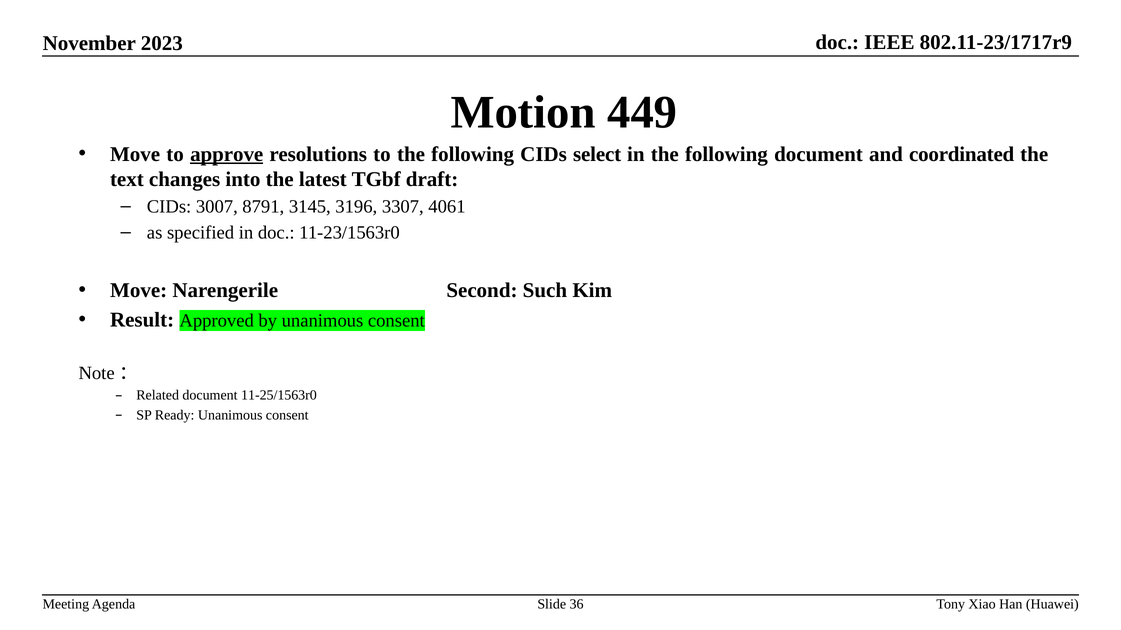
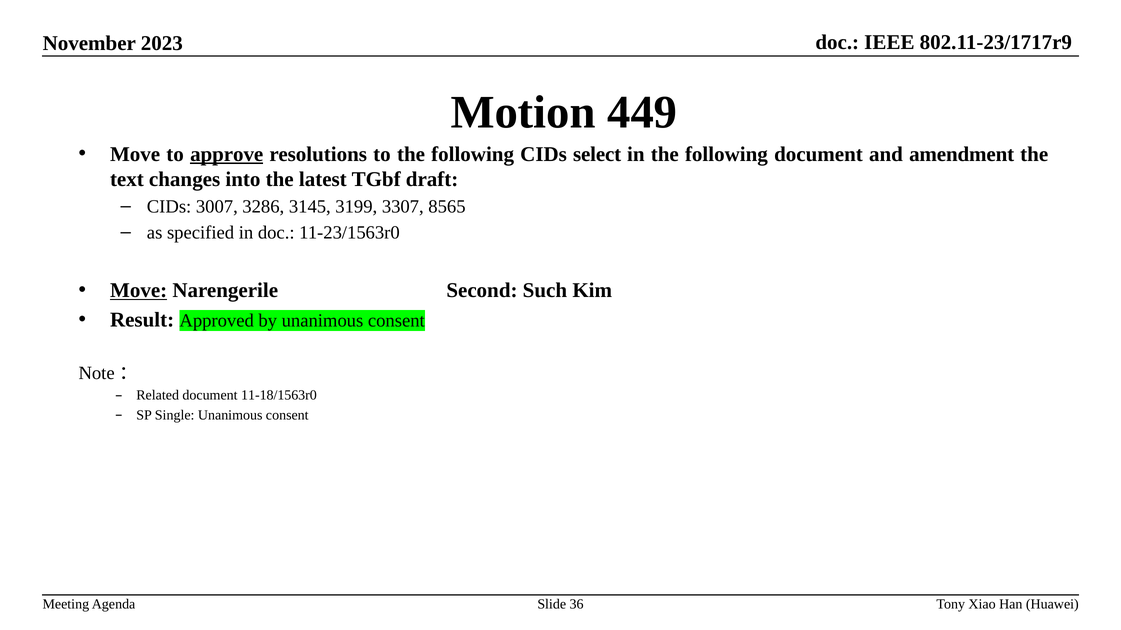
coordinated: coordinated -> amendment (962, 154)
8791: 8791 -> 3286 (263, 207)
3196: 3196 -> 3199 (356, 207)
4061: 4061 -> 8565 (447, 207)
Move underline: none -> present (139, 291)
11-25/1563r0: 11-25/1563r0 -> 11-18/1563r0 (279, 396)
Ready: Ready -> Single (175, 415)
